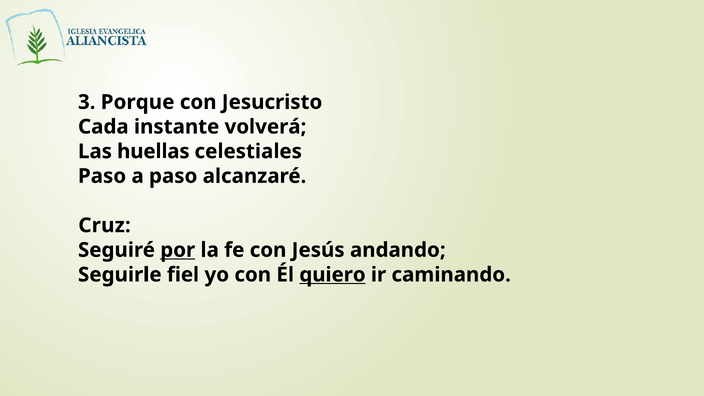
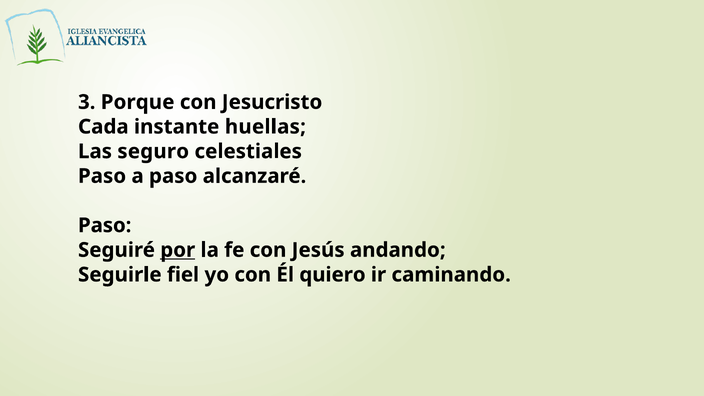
volverá: volverá -> huellas (265, 127)
huellas: huellas -> seguro (153, 151)
Cruz: Cruz -> Paso (105, 225)
quiero underline: present -> none (332, 275)
